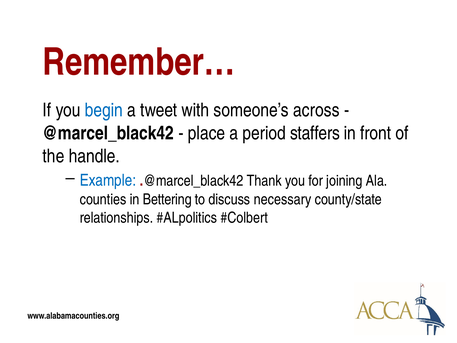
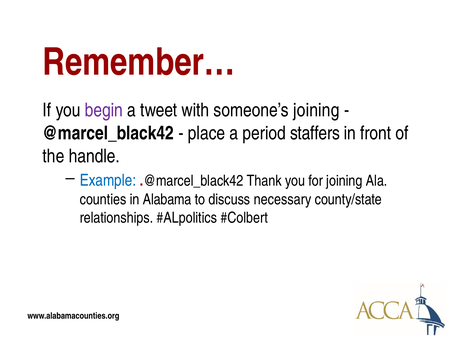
begin colour: blue -> purple (104, 110)
someone’s across: across -> joining (316, 110)
Bettering: Bettering -> Alabama (167, 199)
